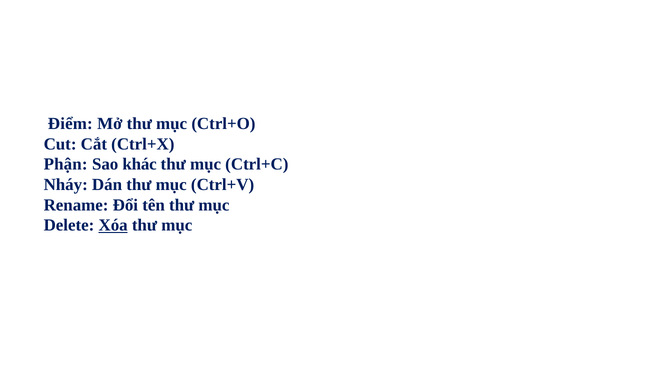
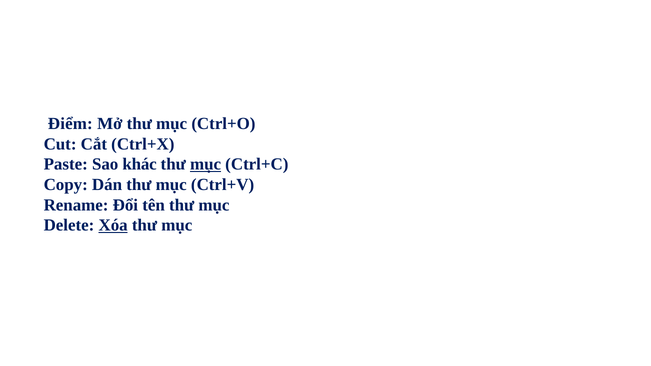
Phận: Phận -> Paste (66, 164)
mục underline: none -> present (206, 164)
Nháy: Nháy -> Copy (66, 185)
